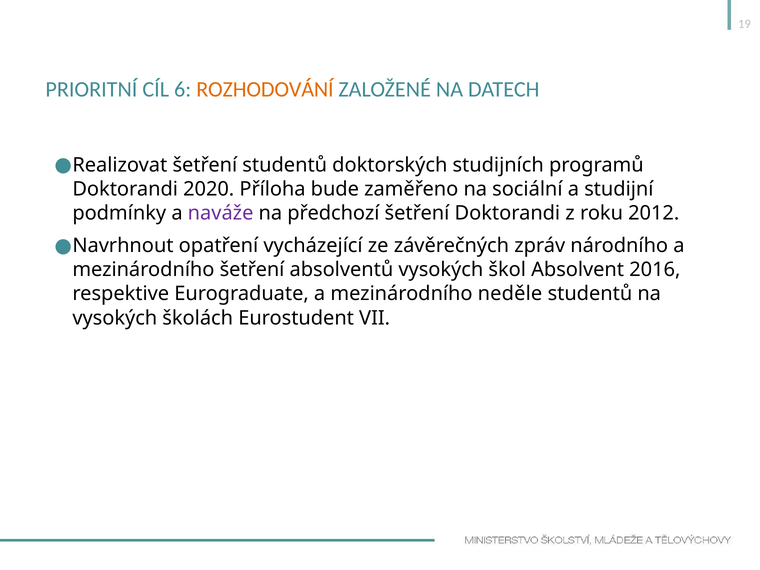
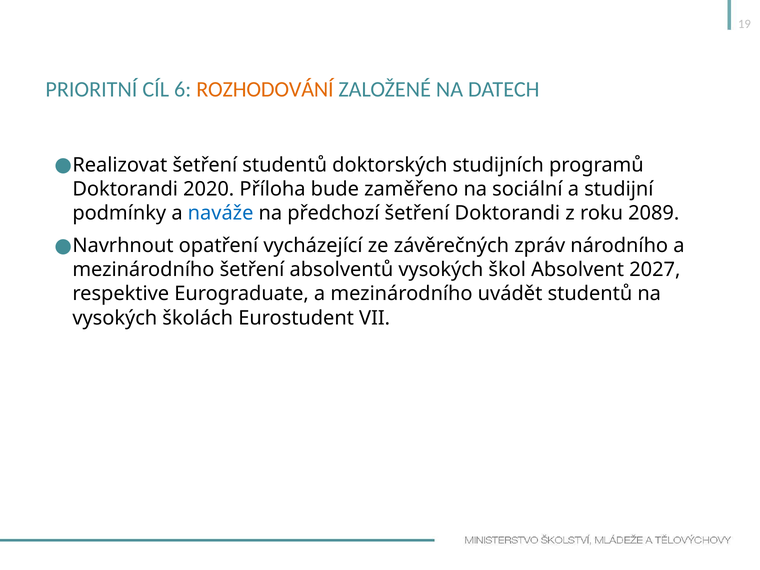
naváže colour: purple -> blue (221, 213)
2012: 2012 -> 2089 (654, 213)
2016: 2016 -> 2027 (655, 270)
neděle: neděle -> uvádět (510, 294)
